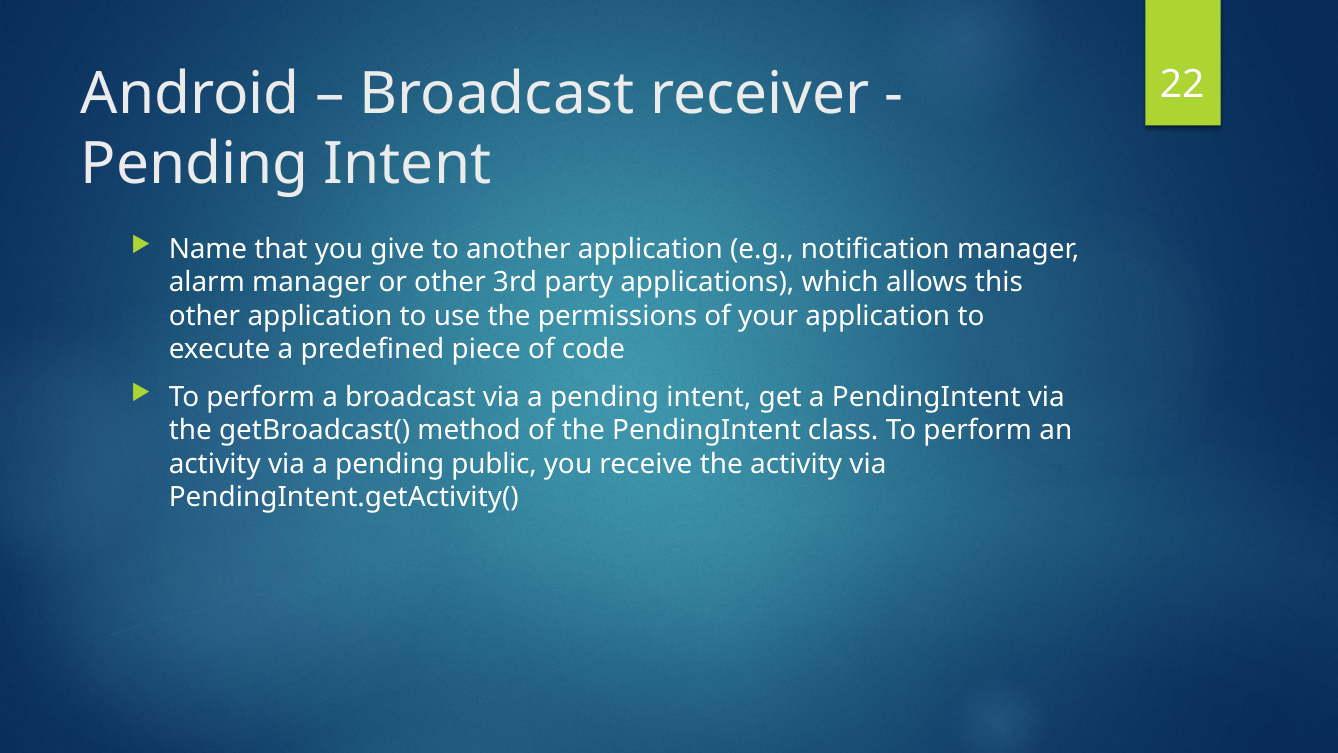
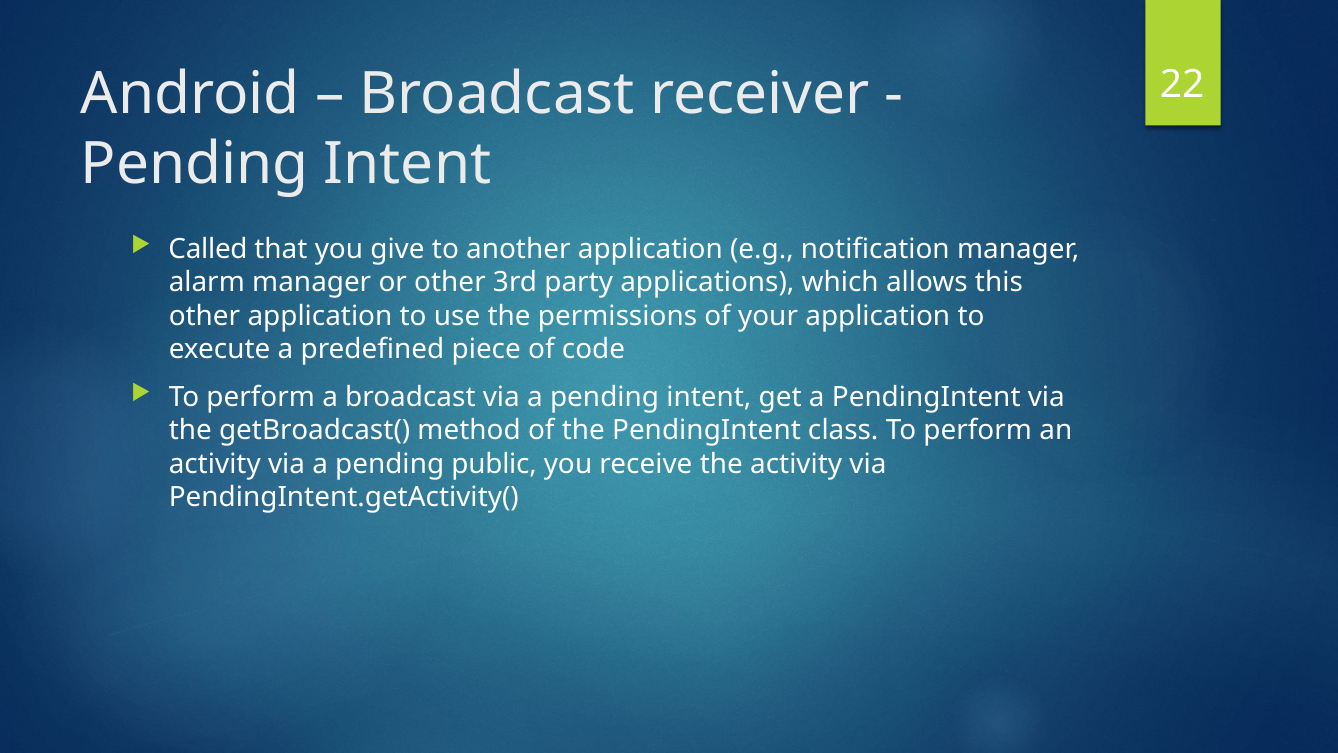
Name: Name -> Called (208, 249)
